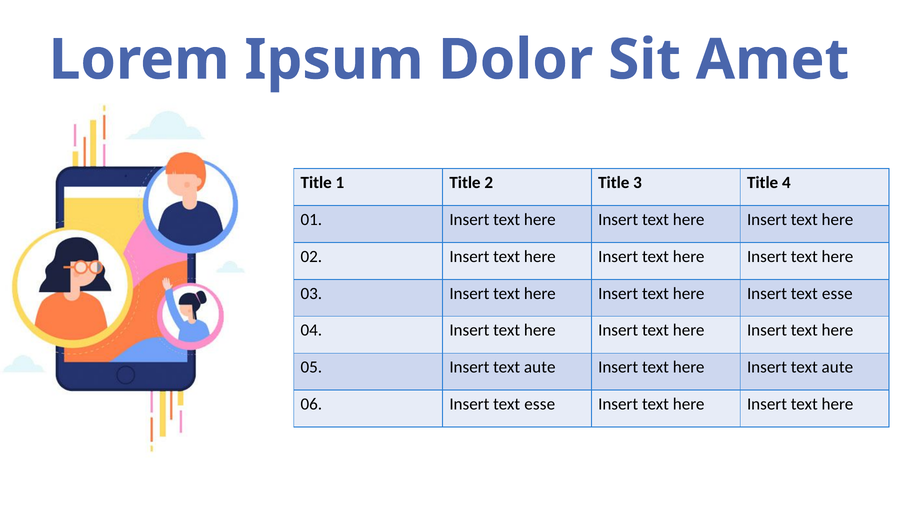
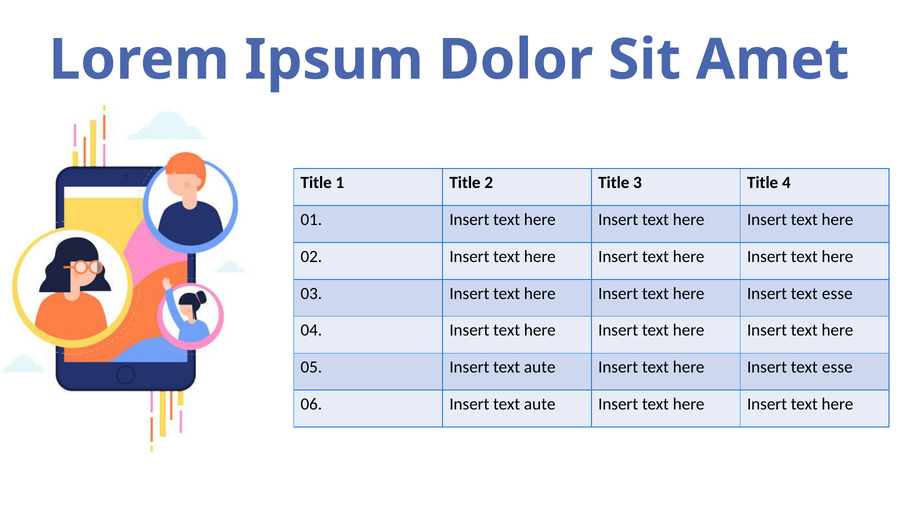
aute: aute -> esse (837, 367)
06 Insert text esse: esse -> aute (540, 404)
